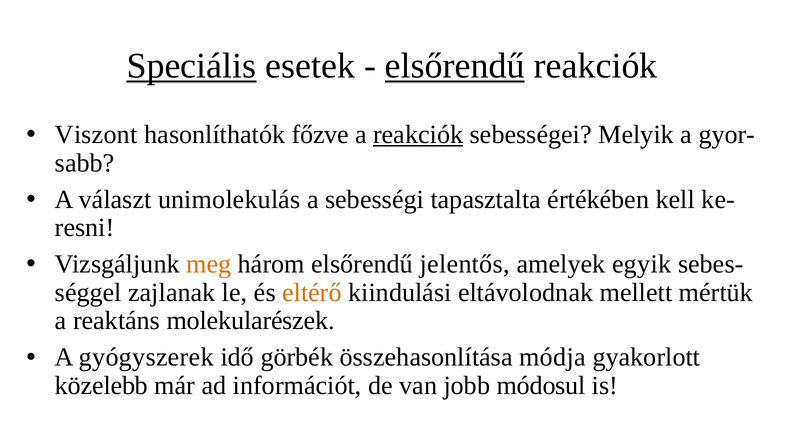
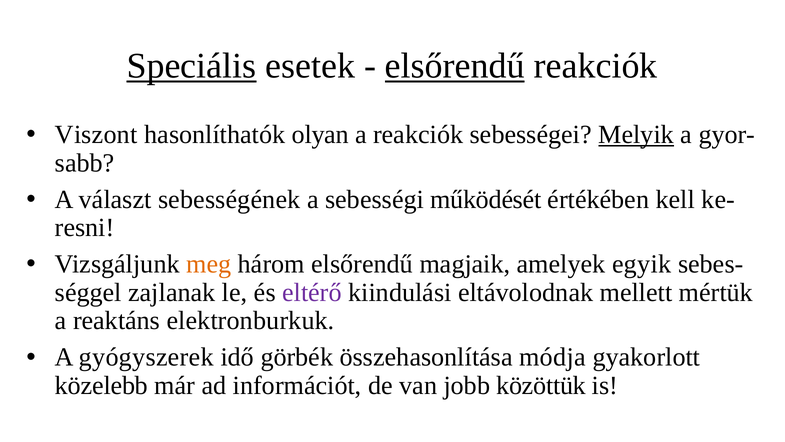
főzve: főzve -> olyan (320, 134)
reakciók underline: present -> none (418, 134)
Melyik underline: none -> present (636, 134)
unimolekulás: unimolekulás -> sebességének (229, 199)
tapasztalta: tapasztalta -> működését (486, 199)
jelentős: jelentős -> magjaik (465, 264)
eltérő colour: orange -> purple (312, 292)
molekularészek: molekularészek -> elektronburkuk (251, 321)
módosul: módosul -> közöttük (541, 385)
